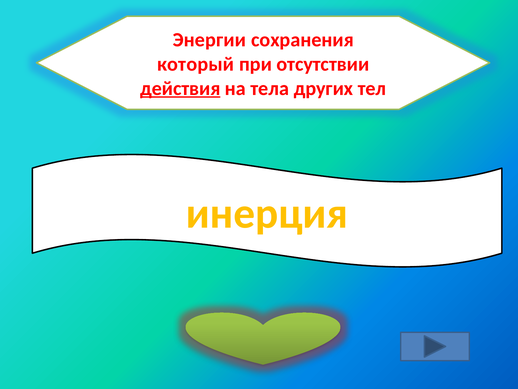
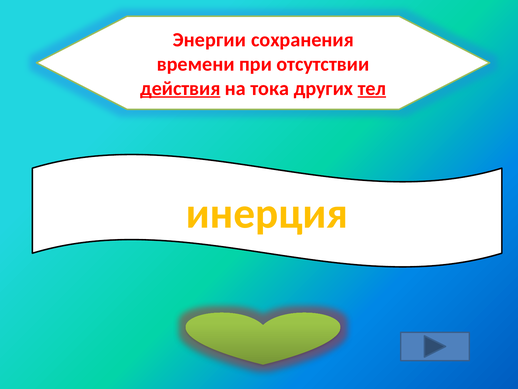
который: который -> времени (196, 64)
тела: тела -> тока (270, 88)
тел underline: none -> present (372, 88)
